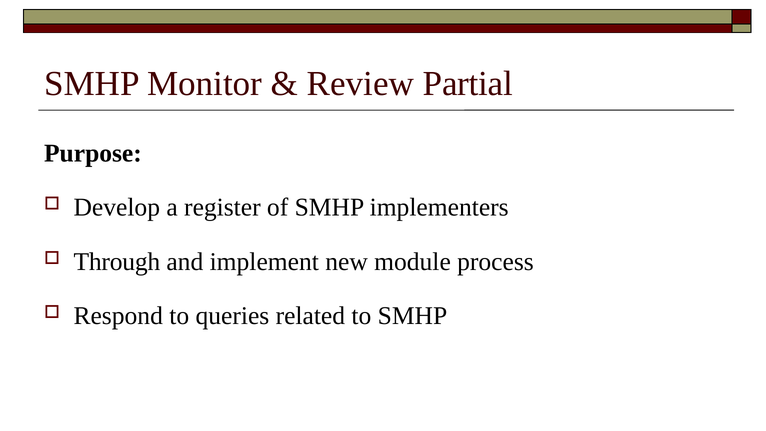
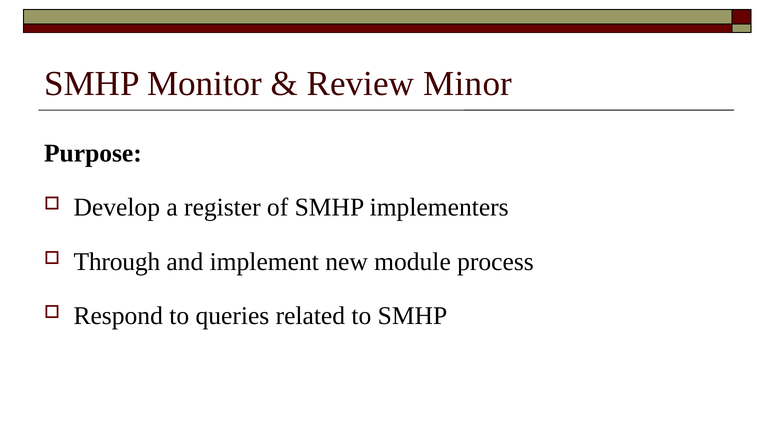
Partial: Partial -> Minor (468, 84)
